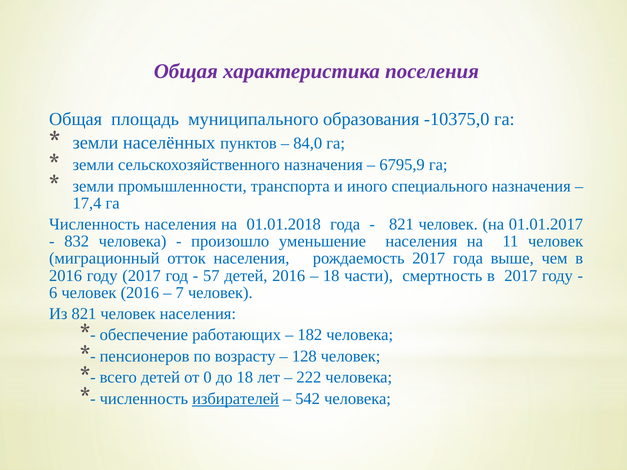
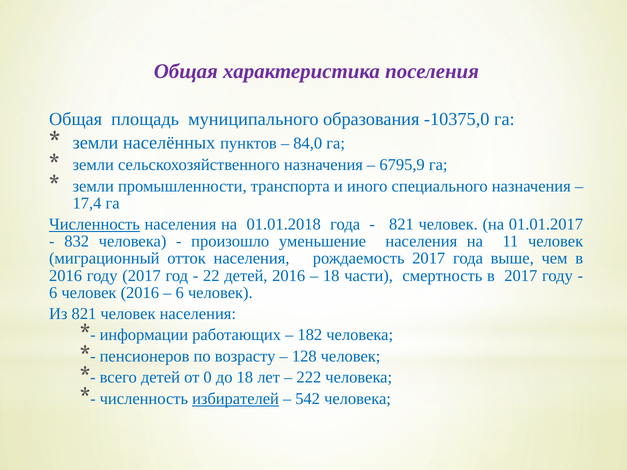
Численность underline: none -> present (94, 225)
57: 57 -> 22 (211, 276)
7: 7 -> 6 (180, 293)
обеспечение: обеспечение -> информации (144, 335)
